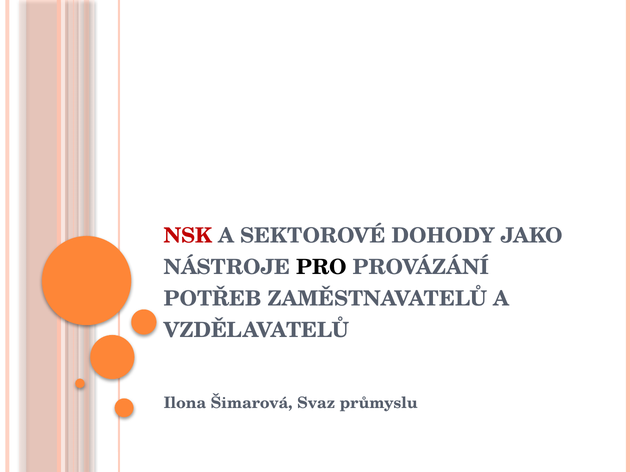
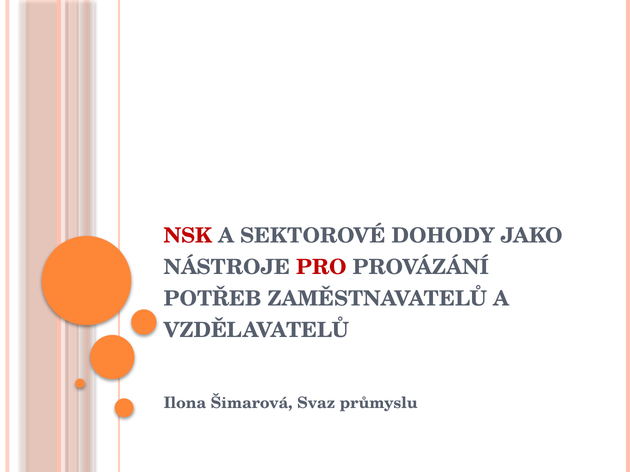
PRO colour: black -> red (322, 267)
